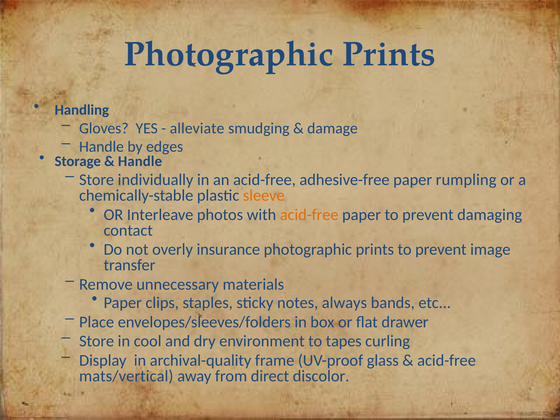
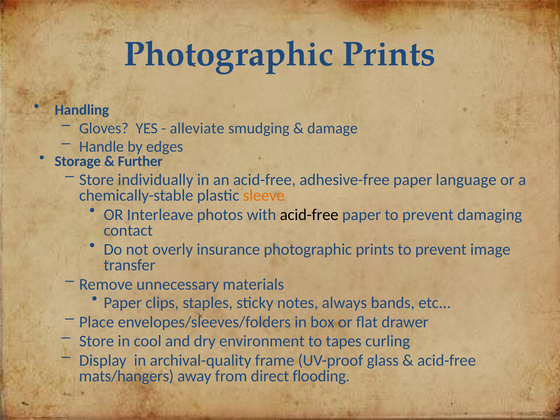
Handle: Handle -> Further (140, 161)
rumpling: rumpling -> language (466, 180)
acid-free colour: orange -> black (309, 215)
mats/vertical: mats/vertical -> mats/hangers (126, 376)
discolor: discolor -> flooding (321, 376)
